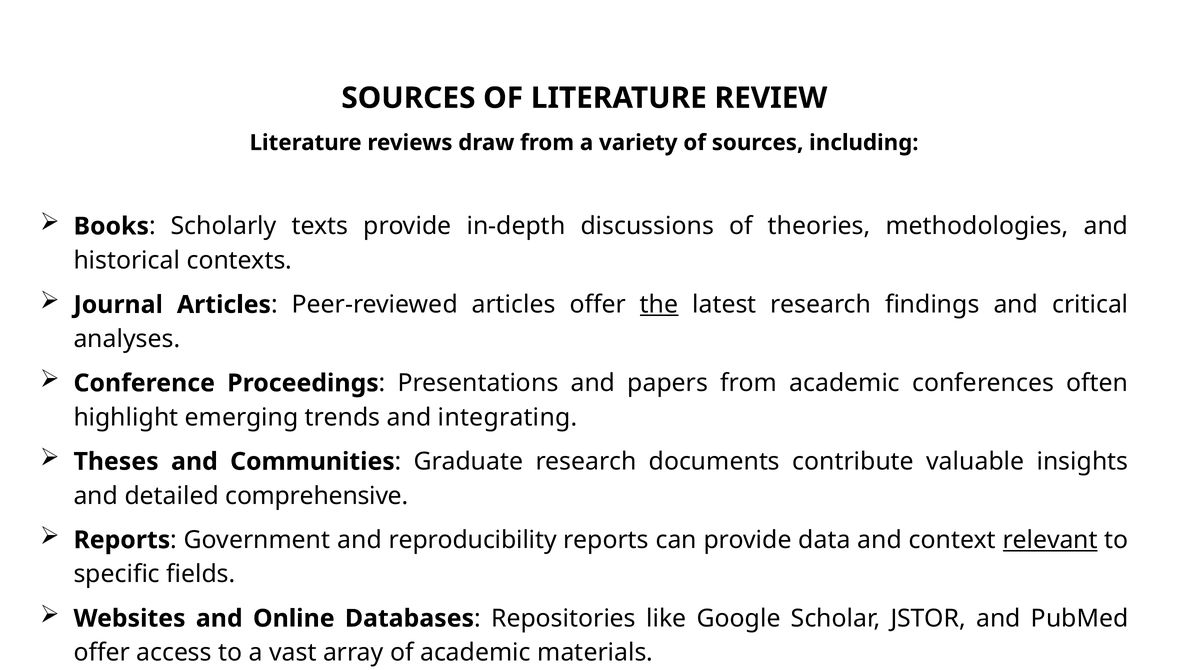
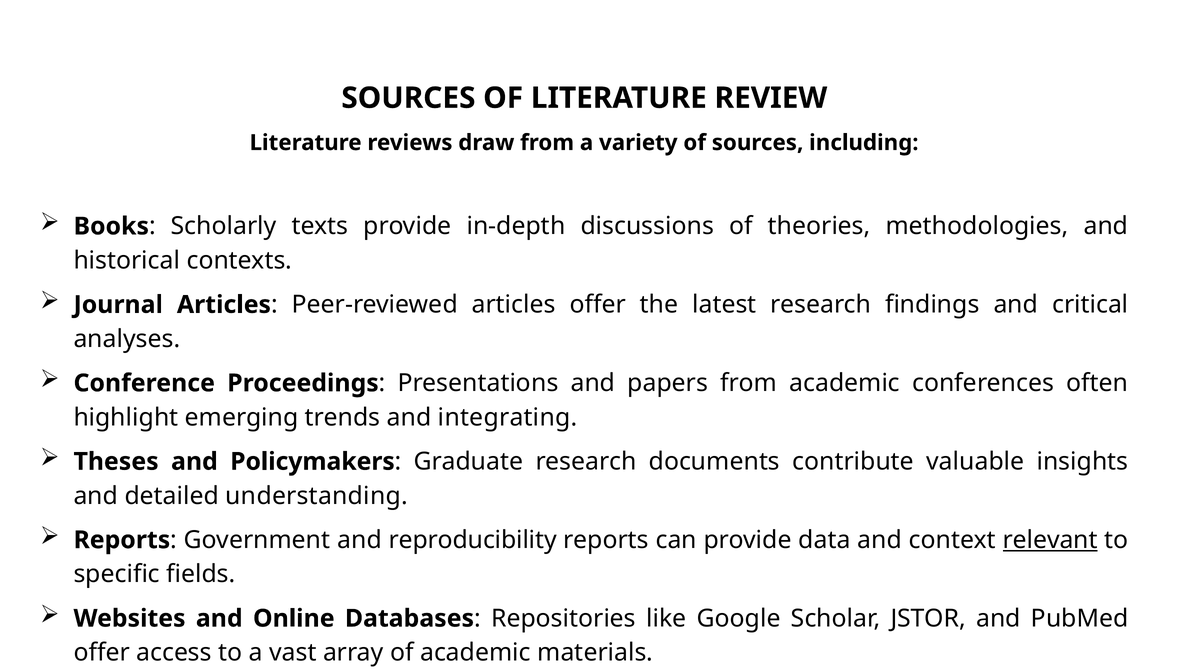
the underline: present -> none (659, 305)
Communities: Communities -> Policymakers (312, 462)
comprehensive: comprehensive -> understanding (317, 496)
